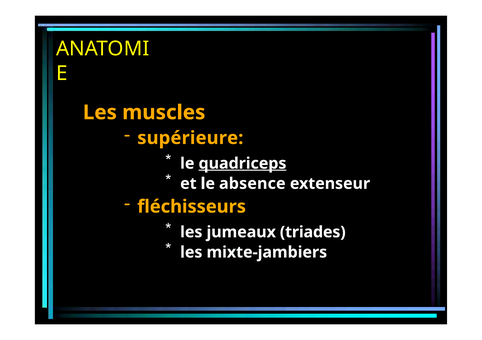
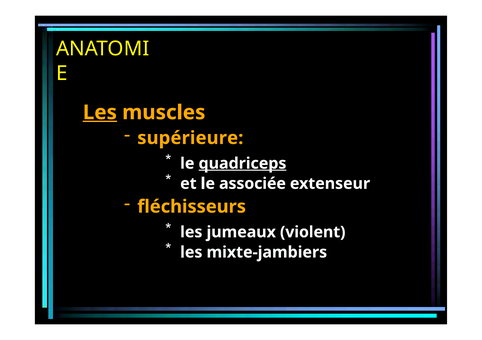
Les underline: none -> present (100, 113)
absence: absence -> associée (252, 184)
triades: triades -> violent (313, 232)
